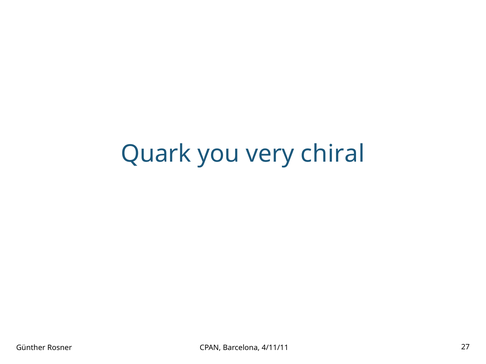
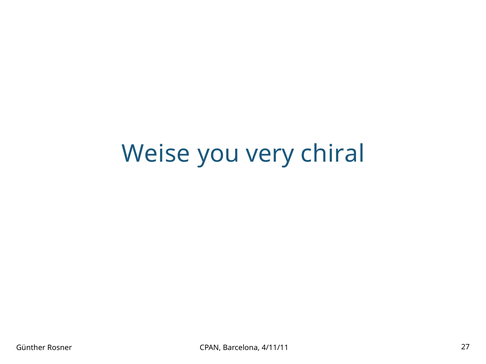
Quark: Quark -> Weise (156, 154)
